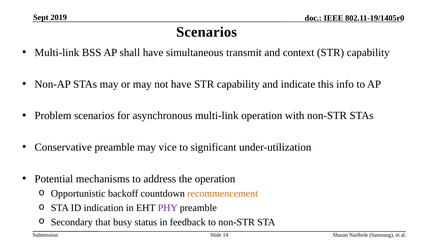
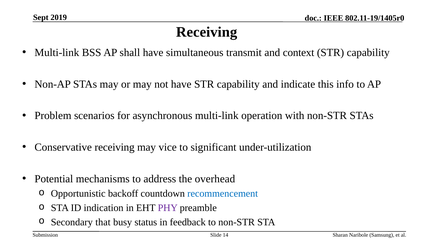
Scenarios: Scenarios -> Receiving (207, 32)
Conservative preamble: preamble -> receiving (115, 147)
the operation: operation -> overhead (215, 179)
recommencement colour: orange -> blue (223, 193)
